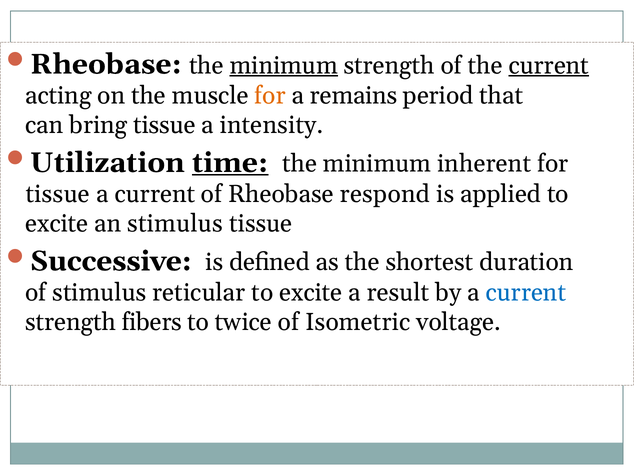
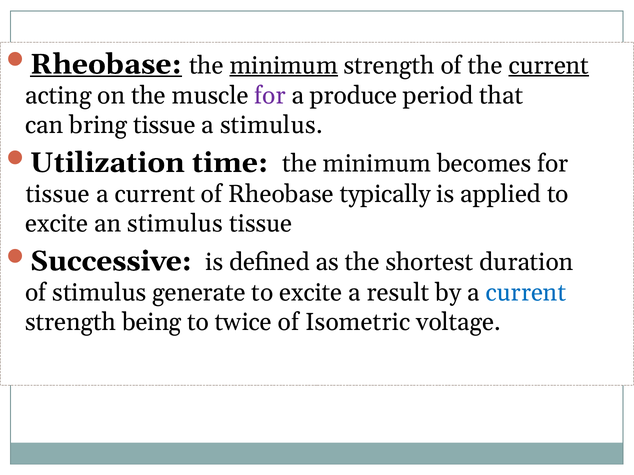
Rheobase underline: none -> present (106, 64)
for colour: orange -> purple (270, 96)
remains: remains -> produce (354, 96)
a intensity: intensity -> stimulus (271, 125)
time underline: present -> none (230, 163)
inherent: inherent -> becomes (484, 164)
respond: respond -> typically (385, 194)
reticular: reticular -> generate (199, 293)
fibers: fibers -> being (152, 322)
